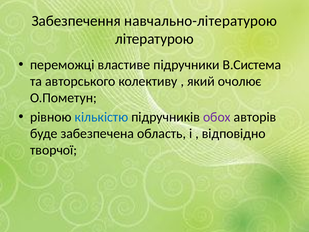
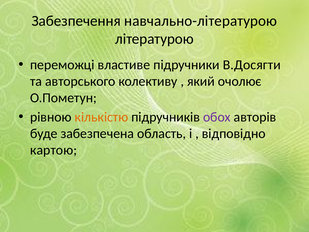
В.Система: В.Система -> В.Досягти (252, 65)
кількістю colour: blue -> orange (101, 117)
творчої: творчої -> картою (54, 150)
